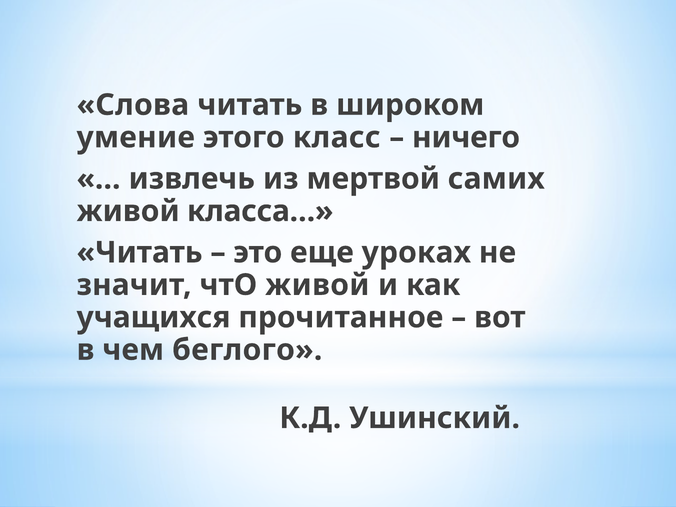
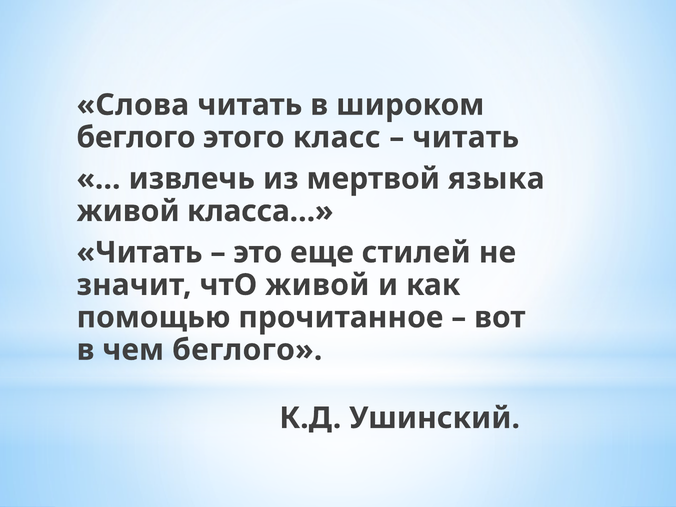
умение: умение -> беглого (136, 137)
ничего: ничего -> читать (466, 137)
самих: самих -> языка (496, 179)
уроках: уроках -> стилей (416, 253)
учащихся: учащихся -> помощью (154, 317)
